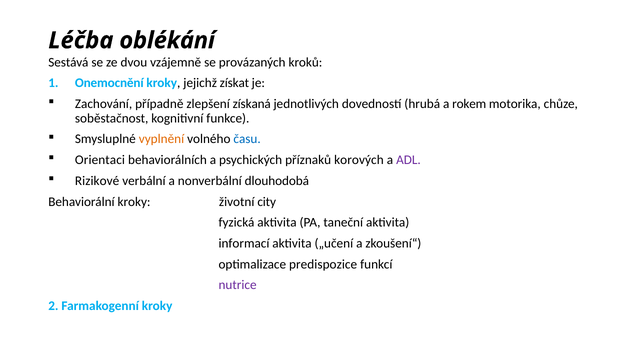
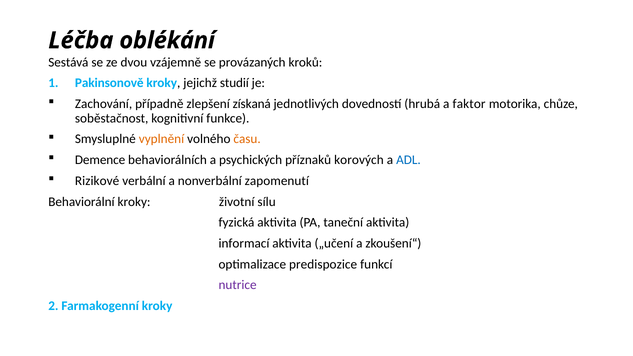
Onemocnění: Onemocnění -> Pakinsonově (109, 83)
získat: získat -> studií (234, 83)
rokem: rokem -> faktor (469, 104)
času colour: blue -> orange (247, 139)
Orientaci: Orientaci -> Demence (100, 160)
ADL colour: purple -> blue (408, 160)
dlouhodobá: dlouhodobá -> zapomenutí (277, 181)
city: city -> sílu (267, 202)
